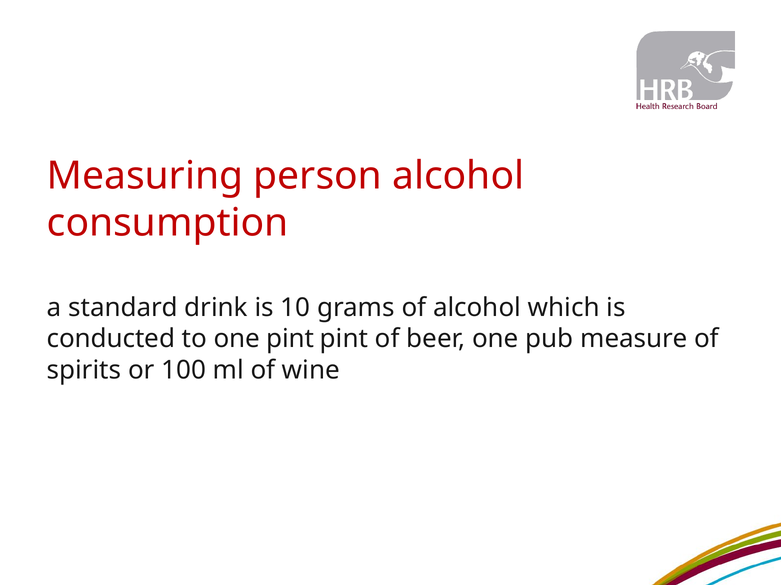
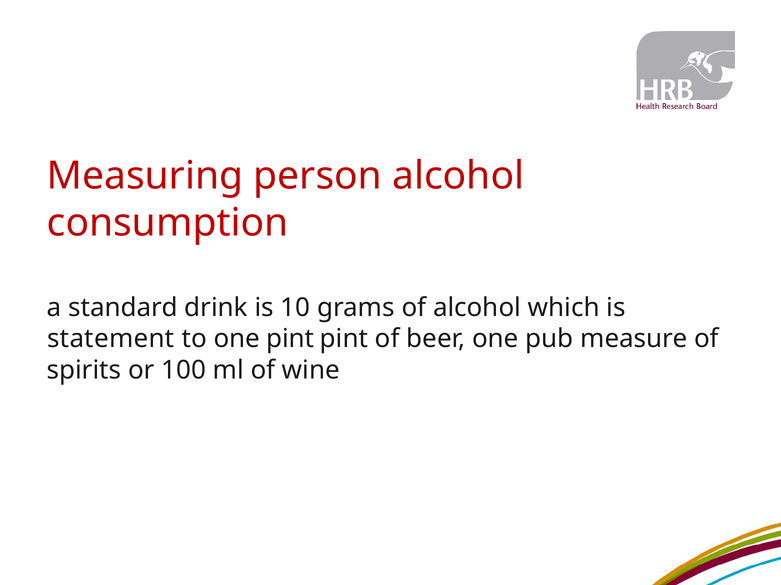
conducted: conducted -> statement (111, 339)
